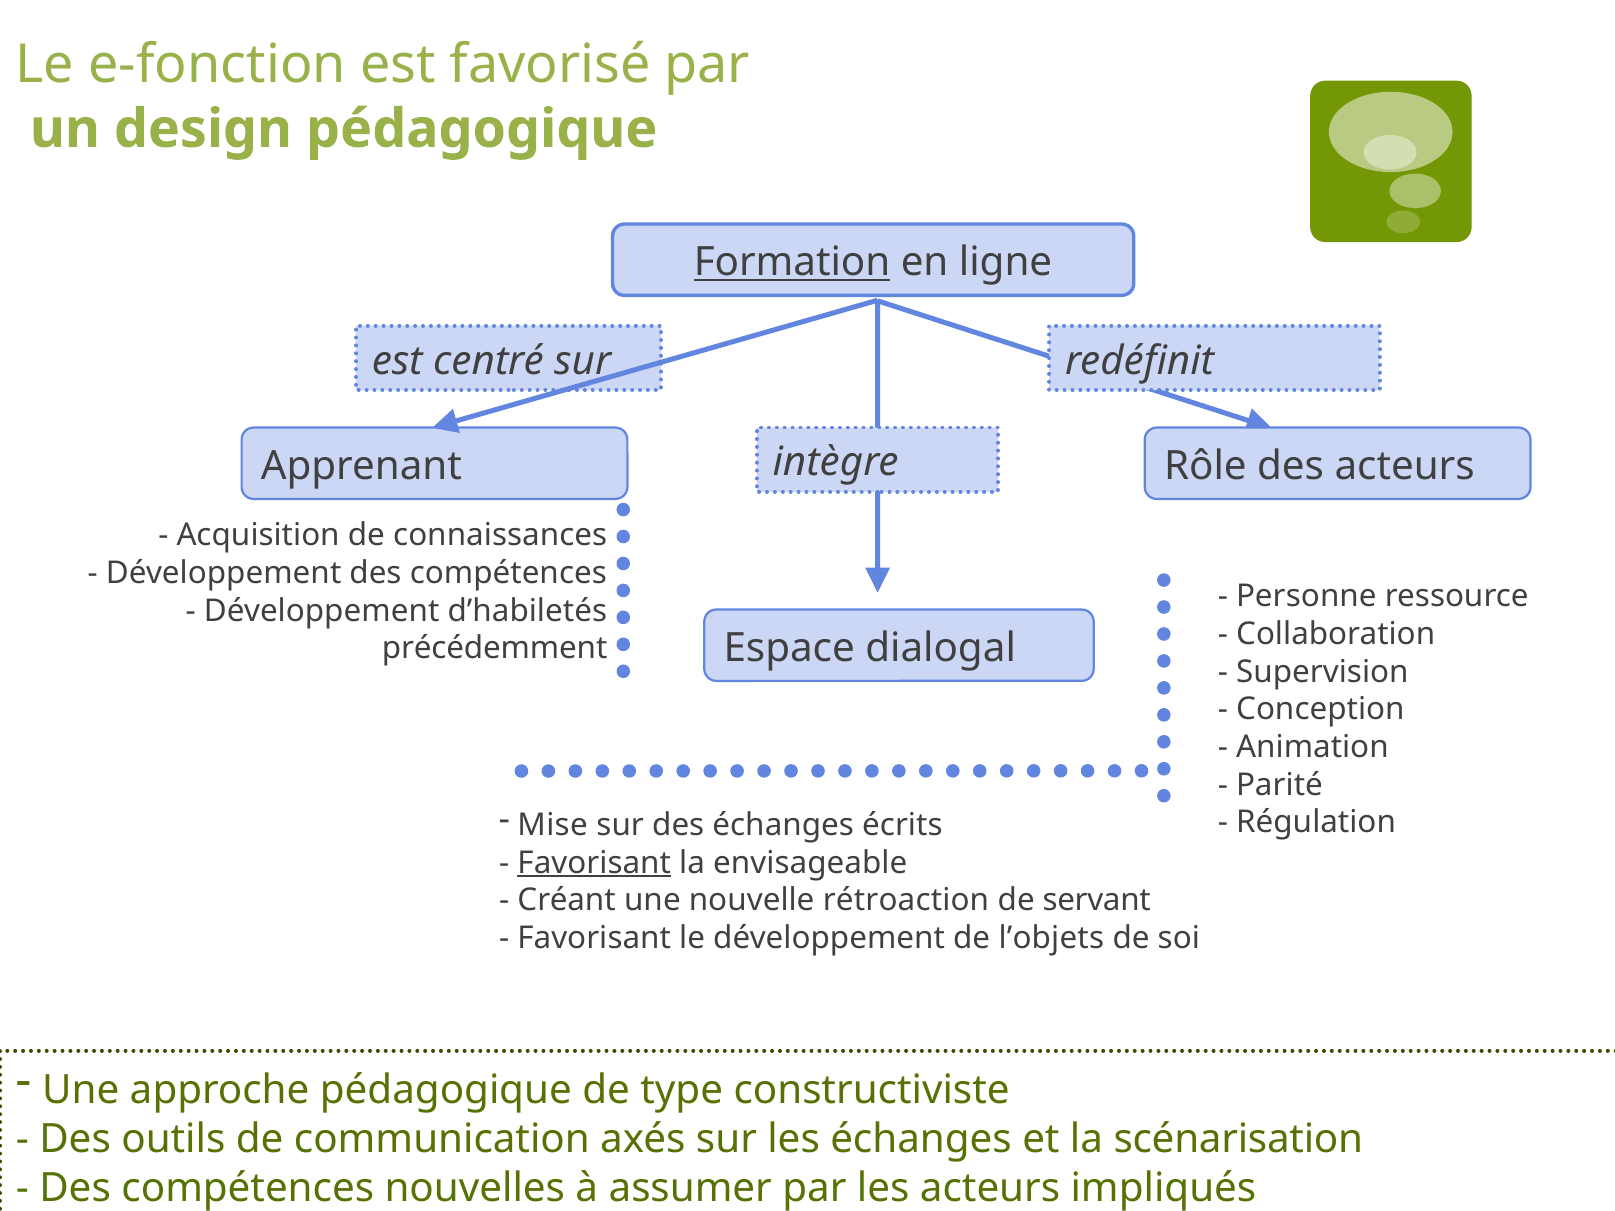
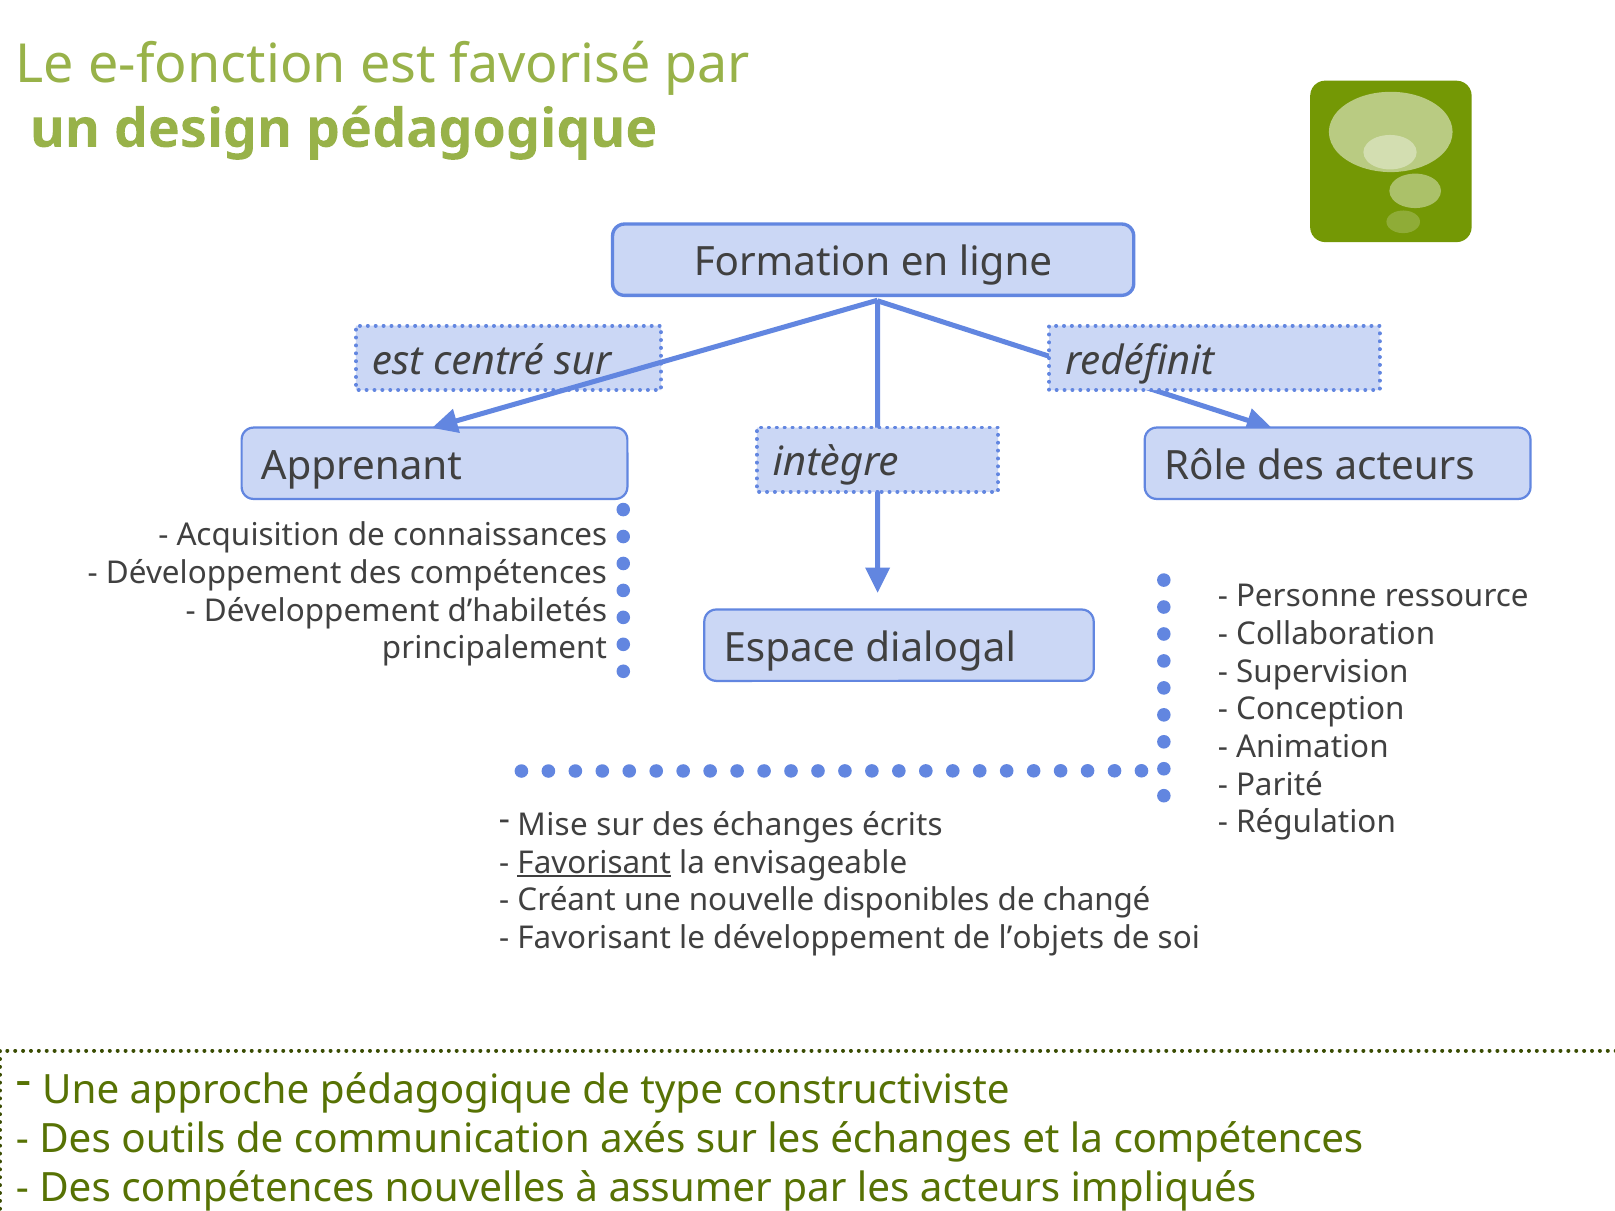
Formation underline: present -> none (792, 262)
précédemment: précédemment -> principalement (494, 649)
rétroaction: rétroaction -> disponibles (906, 901)
servant: servant -> changé (1097, 901)
la scénarisation: scénarisation -> compétences (1238, 1140)
